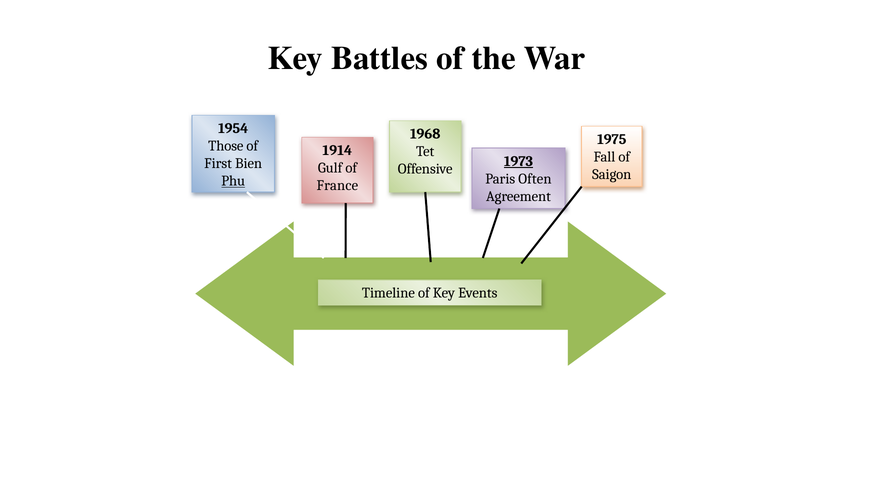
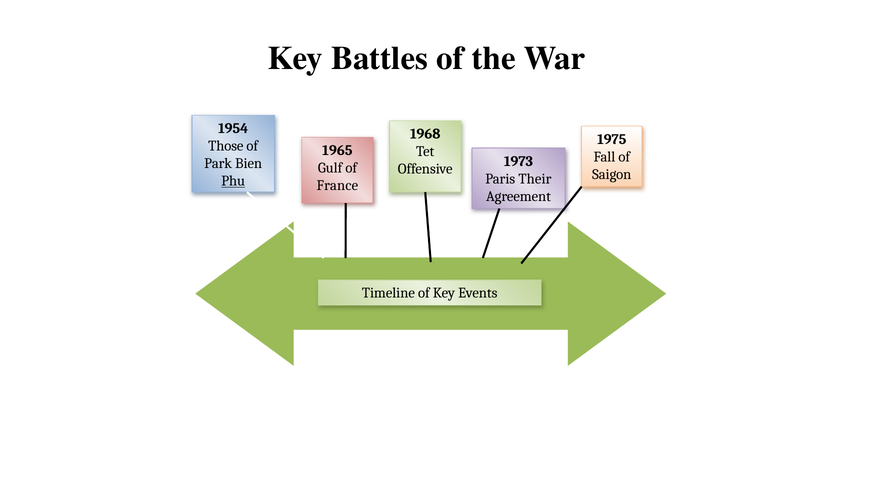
1914: 1914 -> 1965 (337, 150)
1973 underline: present -> none (518, 161)
First: First -> Park (218, 163)
Often: Often -> Their (535, 179)
